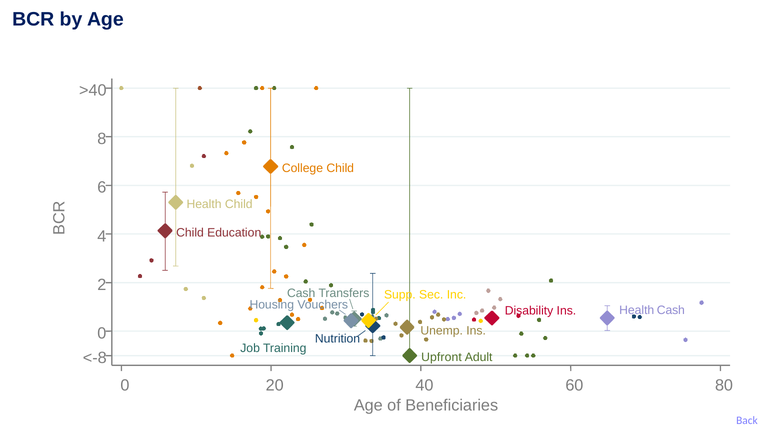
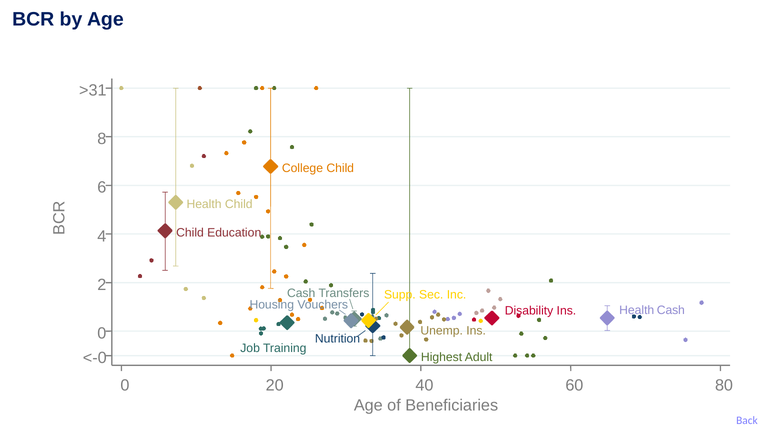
>40: >40 -> >31 (93, 90)
<-8: <-8 -> <-0 (95, 357)
Upfront: Upfront -> Highest (442, 357)
